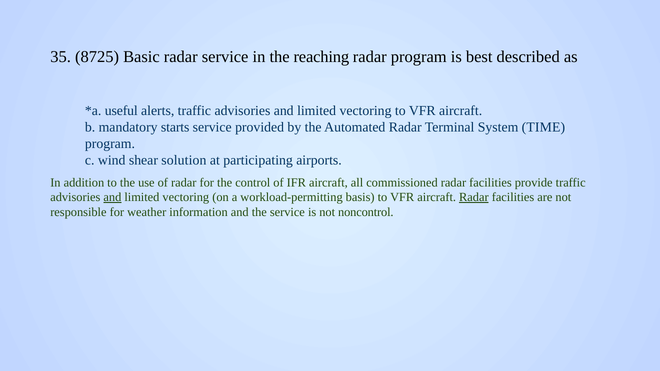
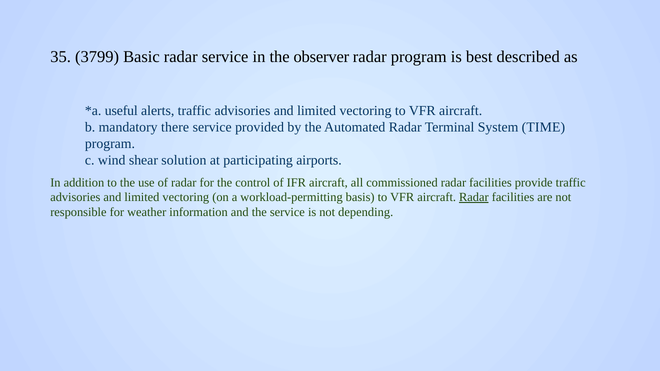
8725: 8725 -> 3799 (97, 57)
reaching: reaching -> observer (321, 57)
starts: starts -> there (175, 127)
and underline: present -> none (112, 197)
noncontrol: noncontrol -> depending (366, 212)
